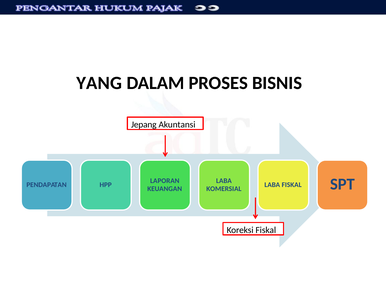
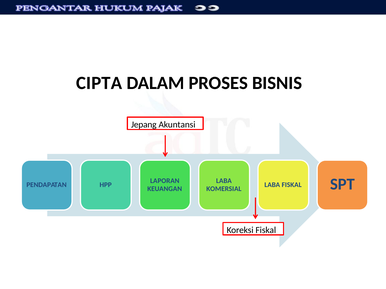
YANG: YANG -> CIPTA (99, 83)
